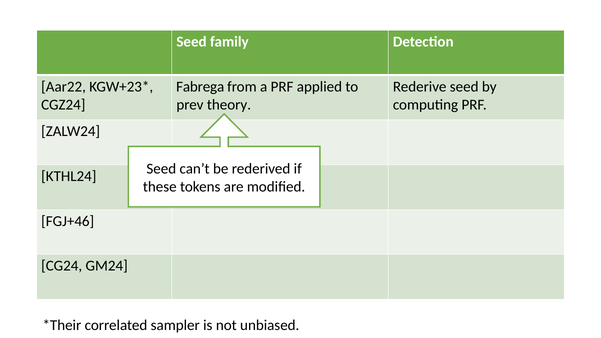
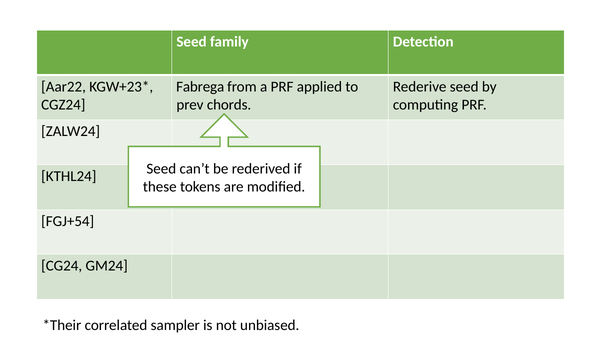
theory: theory -> chords (229, 105)
FGJ+46: FGJ+46 -> FGJ+54 (68, 221)
